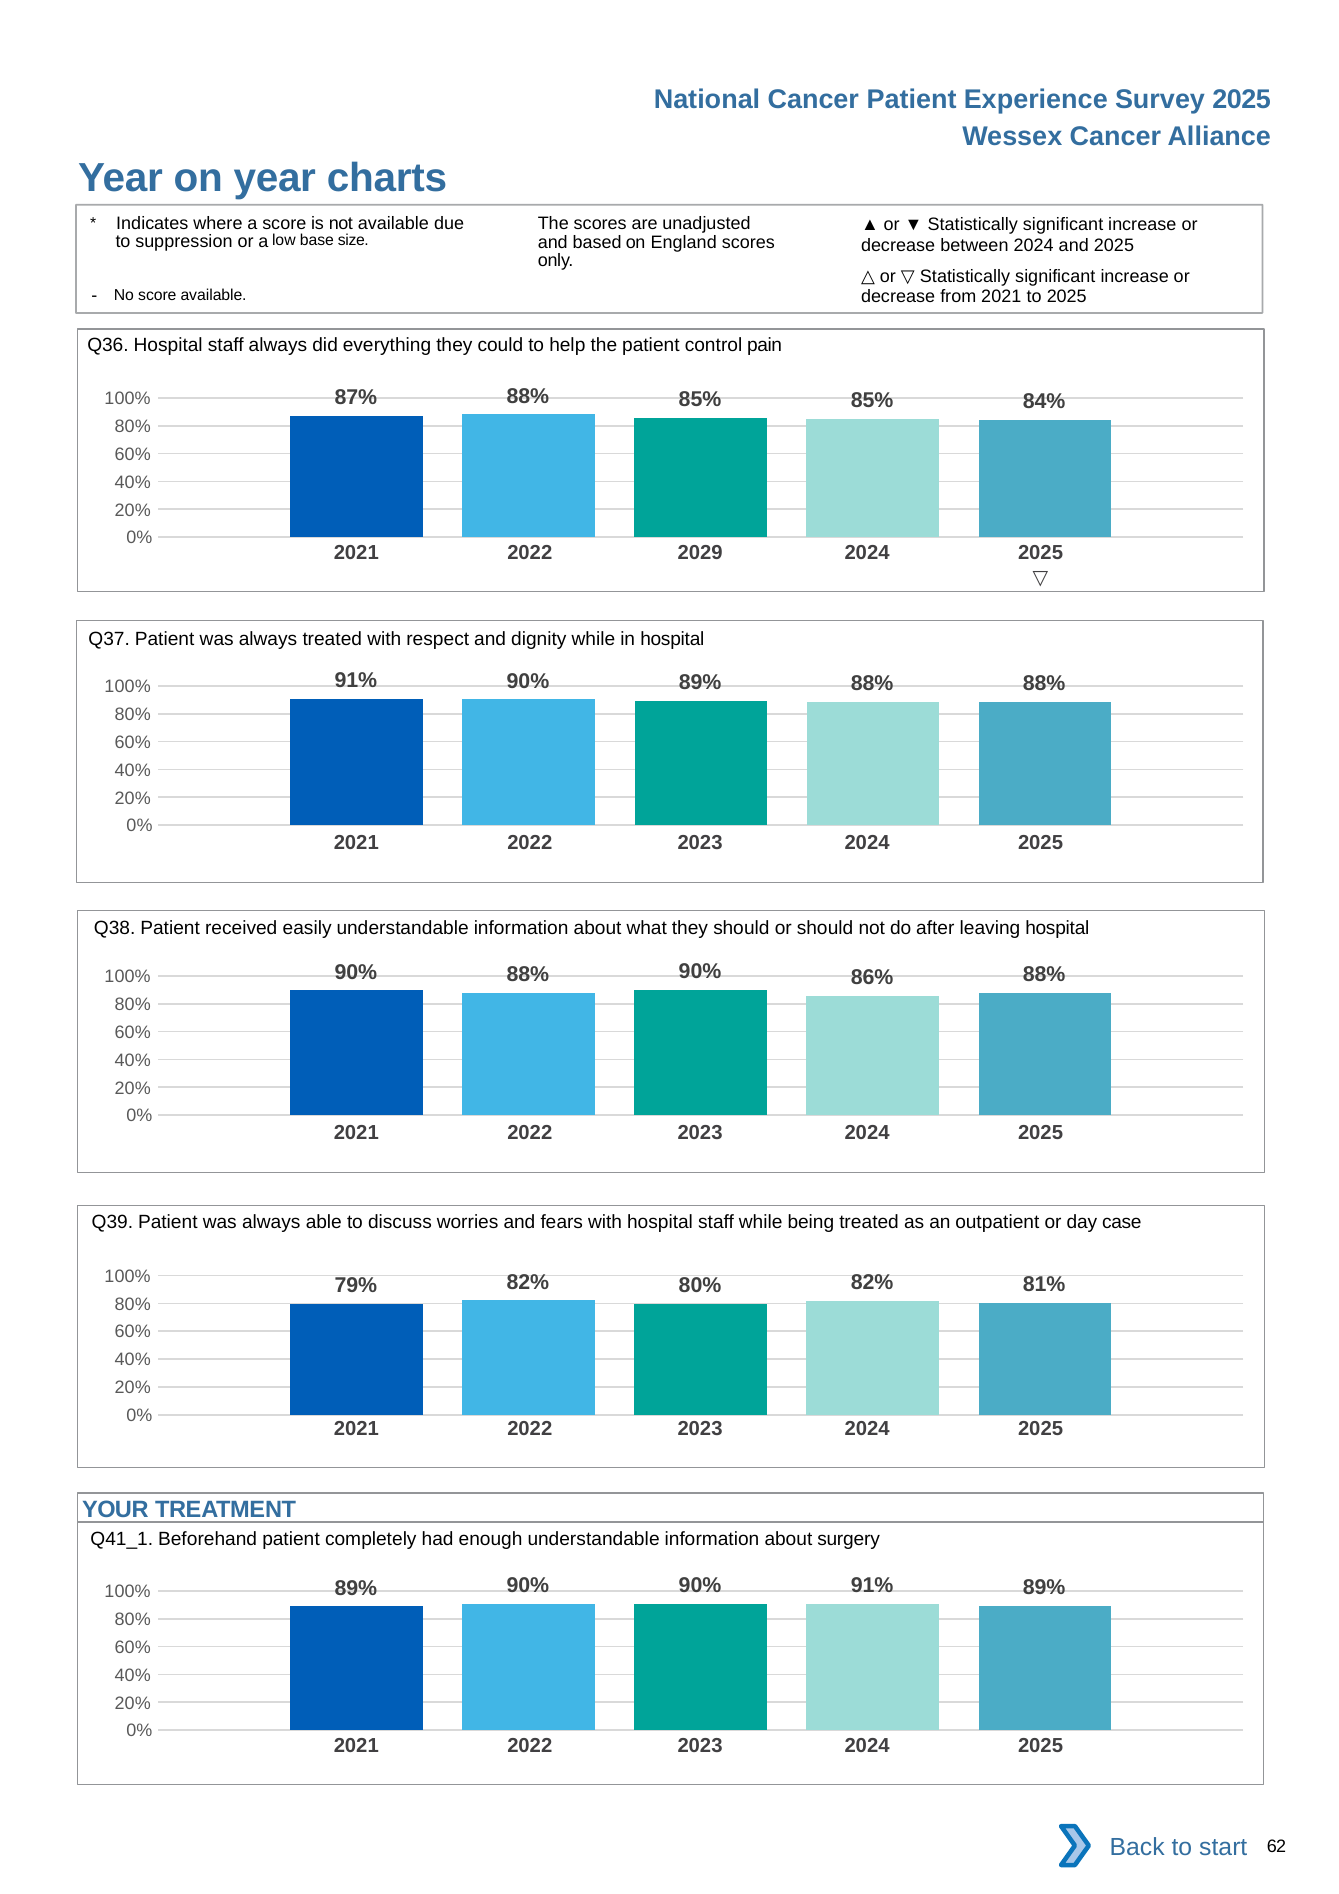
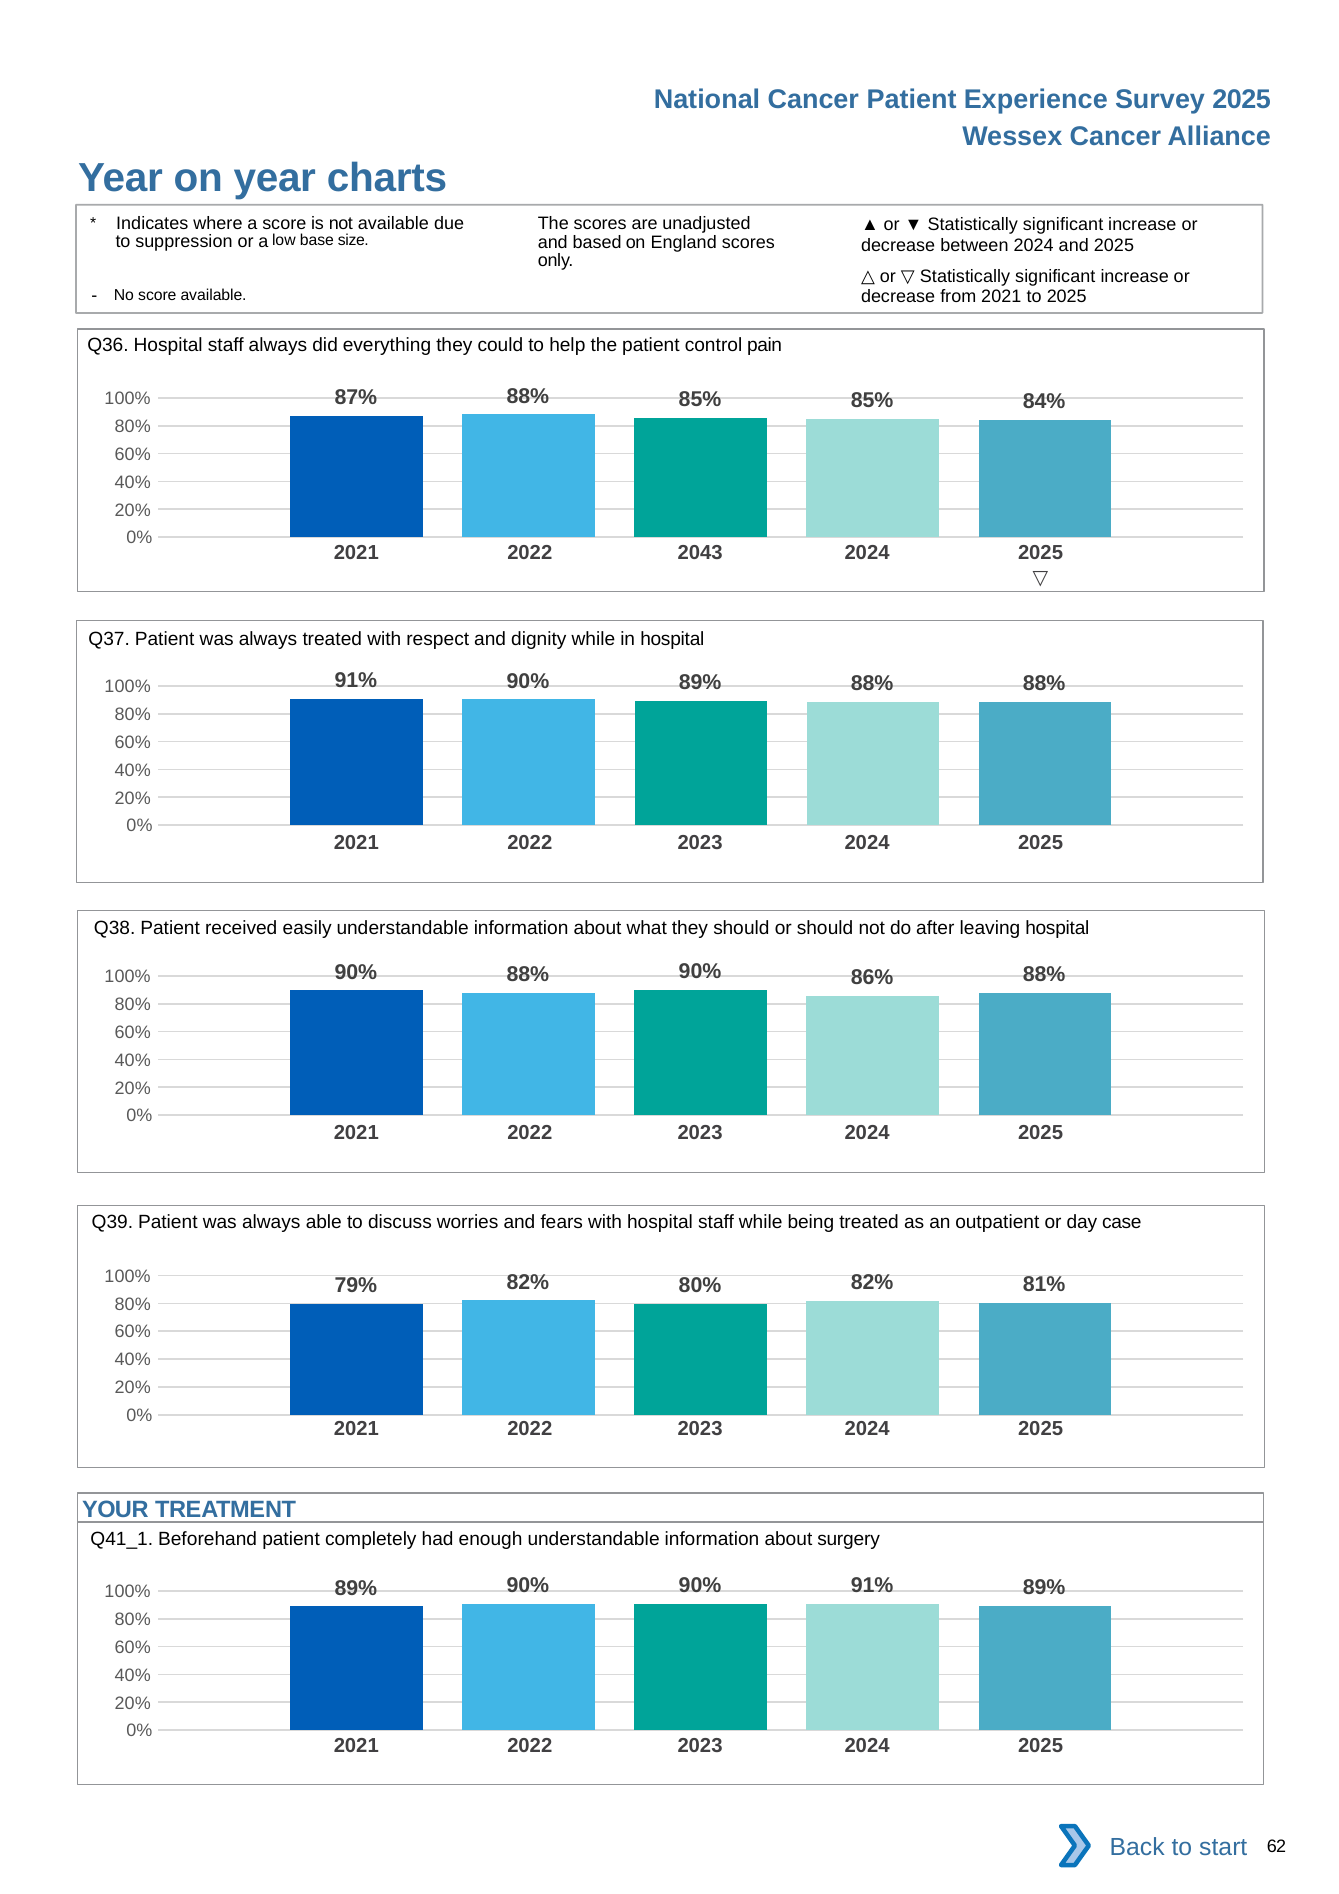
2029: 2029 -> 2043 (700, 553)
